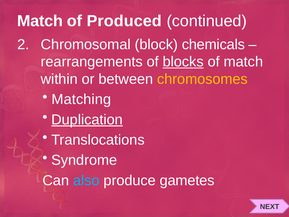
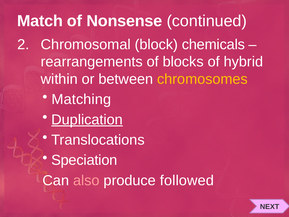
Produced: Produced -> Nonsense (124, 21)
blocks underline: present -> none (183, 62)
of match: match -> hybrid (243, 62)
Syndrome: Syndrome -> Speciation (84, 160)
also colour: light blue -> pink (86, 180)
gametes: gametes -> followed (187, 180)
